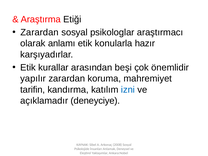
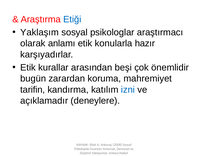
Etiği colour: black -> blue (72, 19)
Zarardan: Zarardan -> Yaklaşım (40, 32)
yapılır: yapılır -> bugün (33, 79)
deneyciye: deneyciye -> deneylere (95, 101)
